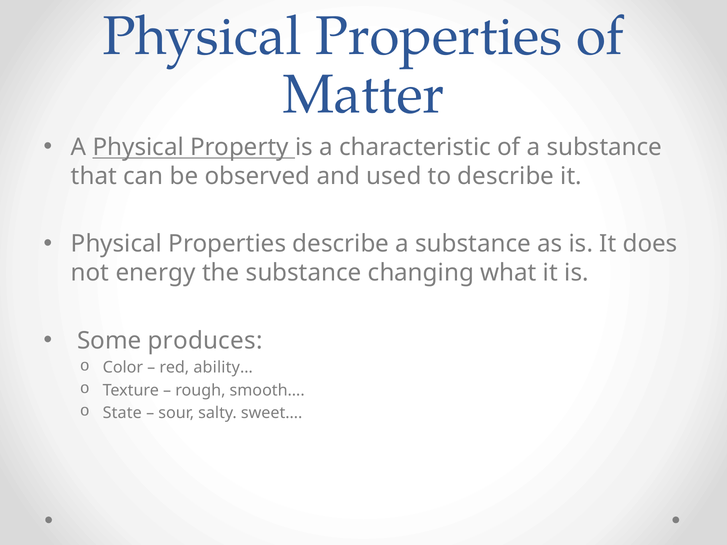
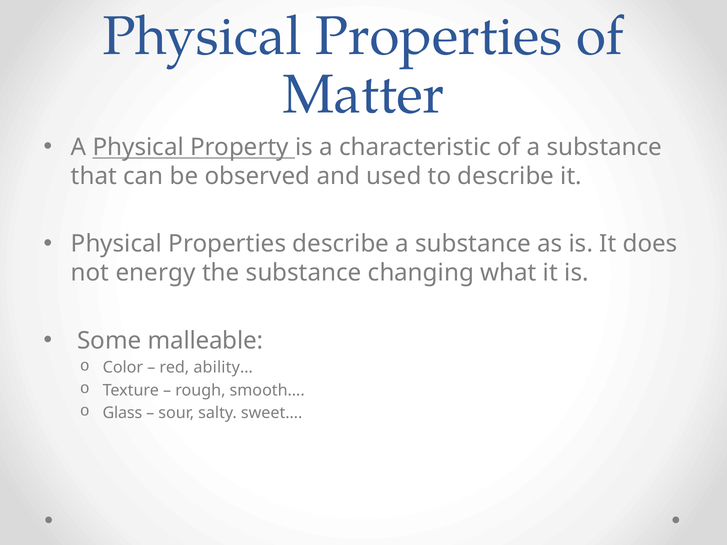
produces: produces -> malleable (205, 341)
State: State -> Glass (122, 413)
